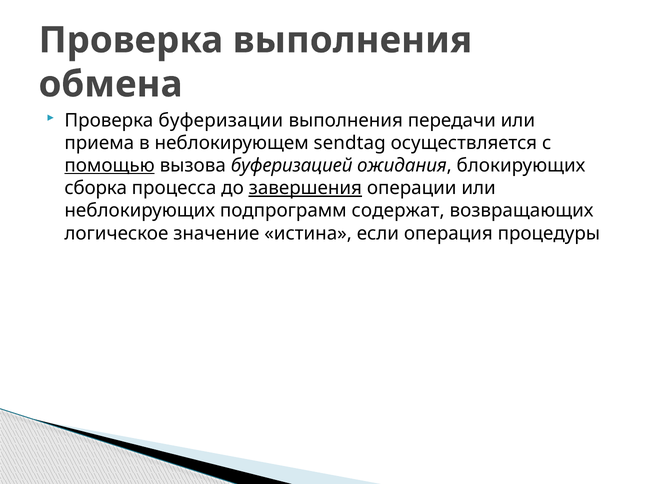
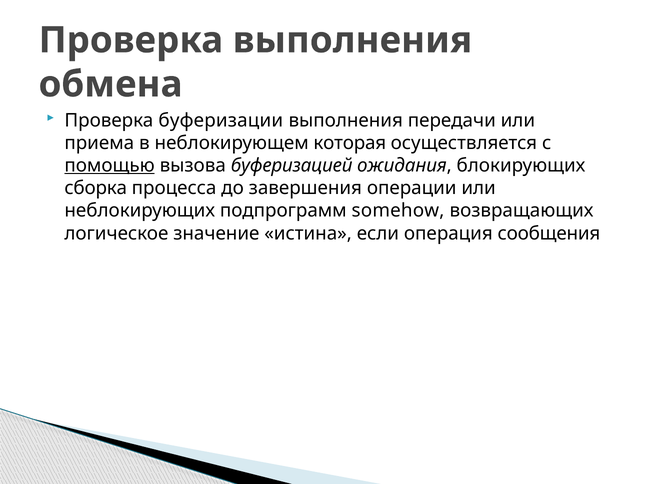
sendtag: sendtag -> которая (350, 143)
завершения underline: present -> none (305, 188)
содержат: содержат -> somehow (398, 211)
процедуры: процедуры -> сообщения (549, 233)
